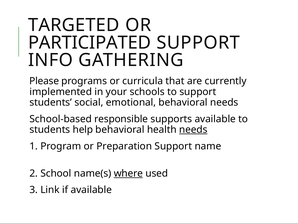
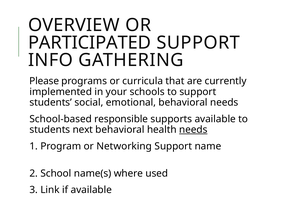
TARGETED: TARGETED -> OVERVIEW (74, 25)
help: help -> next (83, 130)
Preparation: Preparation -> Networking (124, 147)
where underline: present -> none (128, 174)
